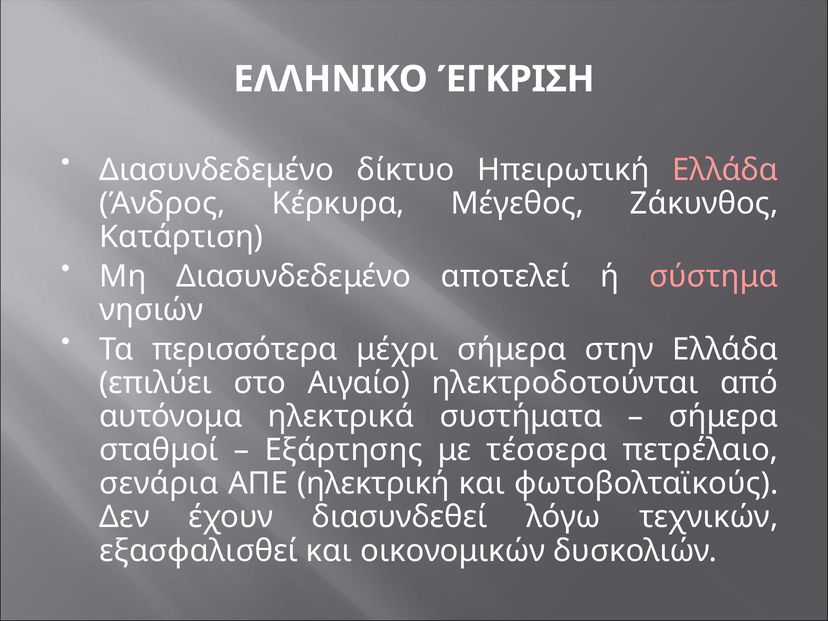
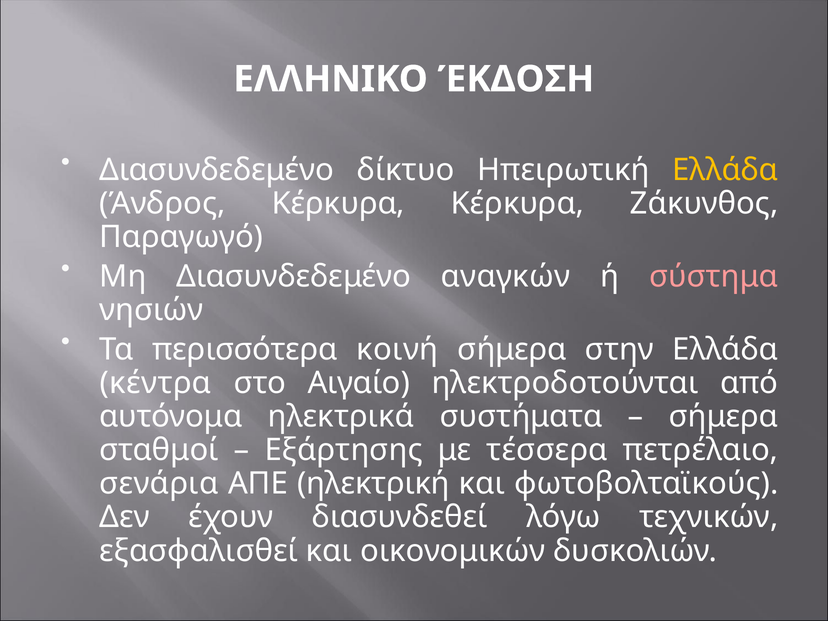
ΈΓΚΡΙΣΗ: ΈΓΚΡΙΣΗ -> ΈΚΔΟΣΗ (516, 79)
Ελλάδα colour: pink -> yellow (725, 170)
Κέρκυρα Μέγεθος: Μέγεθος -> Κέρκυρα (517, 203)
Κατάρτιση: Κατάρτιση -> Παραγωγό (181, 237)
αποτελεί: αποτελεί -> αναγκών (506, 276)
μέχρι: μέχρι -> κοινή (397, 349)
επιλύει: επιλύει -> κέντρα (156, 383)
